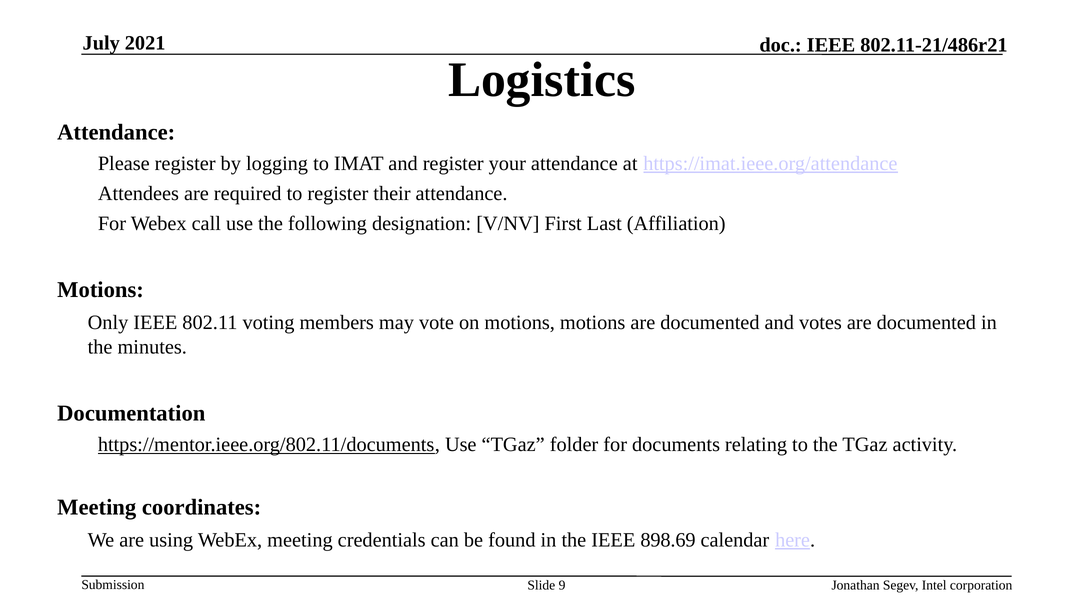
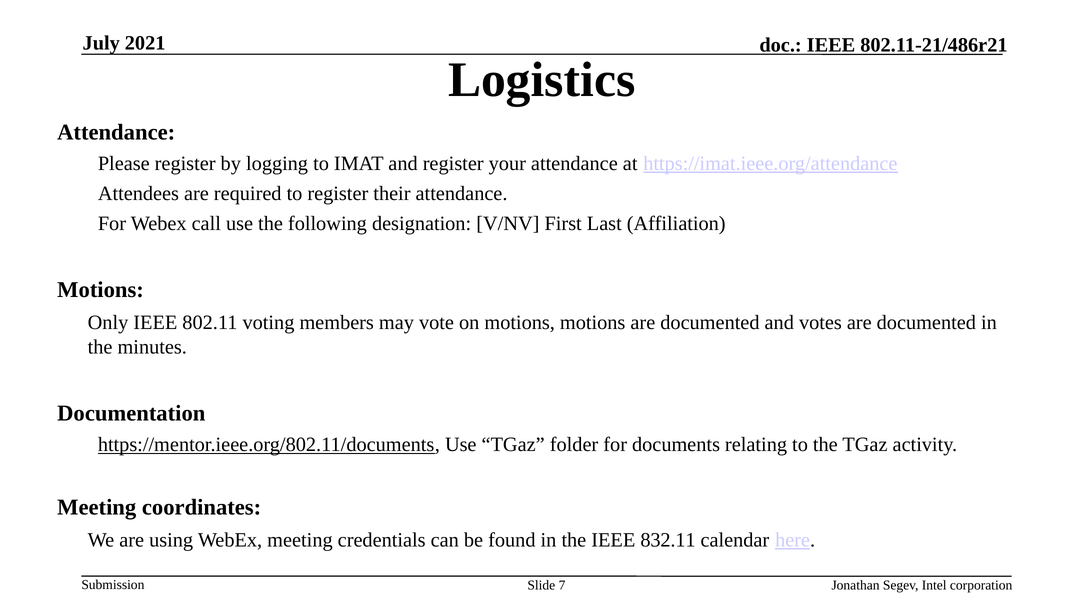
898.69: 898.69 -> 832.11 (668, 540)
9: 9 -> 7 (562, 585)
